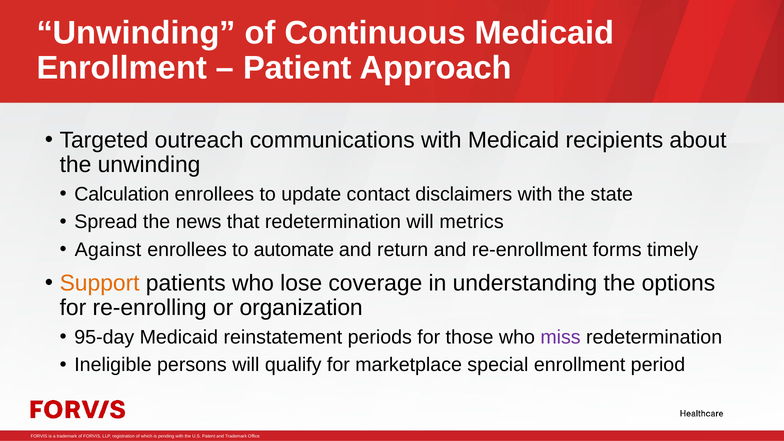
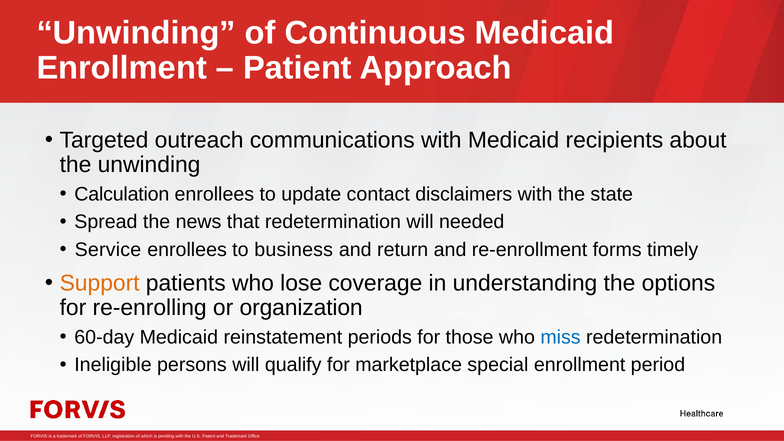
metrics: metrics -> needed (472, 222)
Against: Against -> Service (108, 250)
automate: automate -> business (294, 250)
95-day: 95-day -> 60-day (104, 337)
miss colour: purple -> blue (561, 337)
